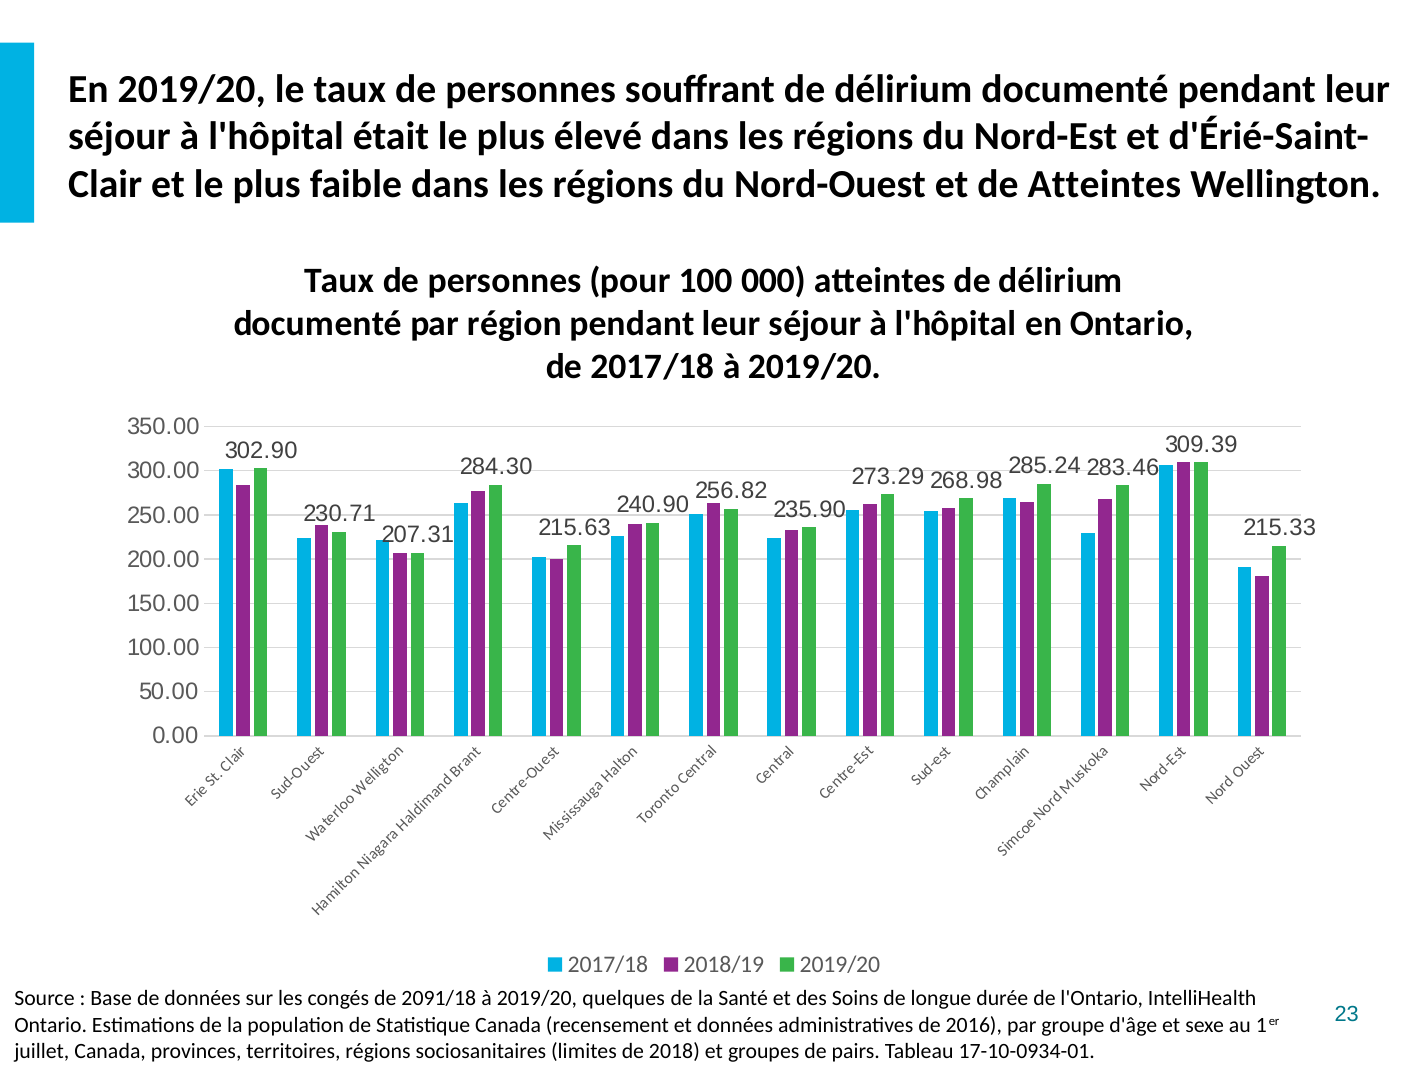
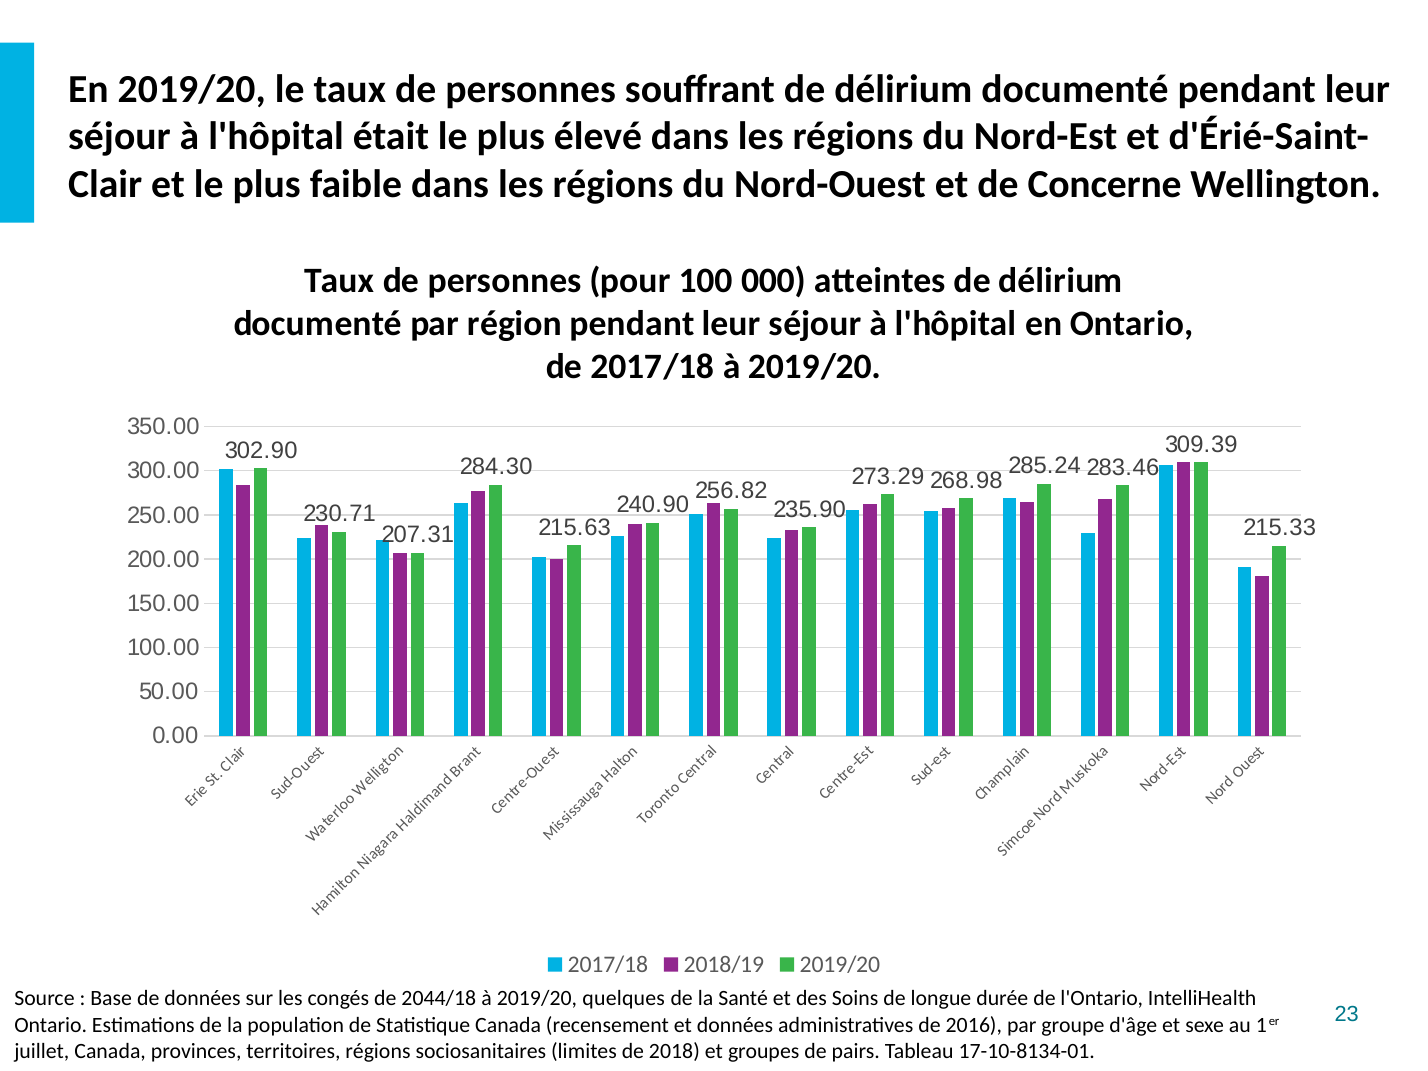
de Atteintes: Atteintes -> Concerne (1105, 184)
2091/18: 2091/18 -> 2044/18 (439, 999)
17-10-0934-01: 17-10-0934-01 -> 17-10-8134-01 (1027, 1051)
